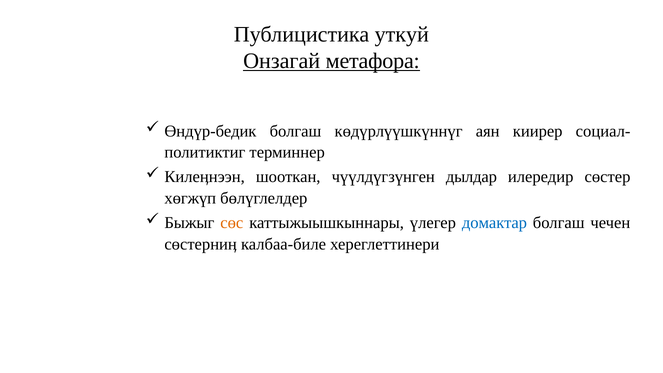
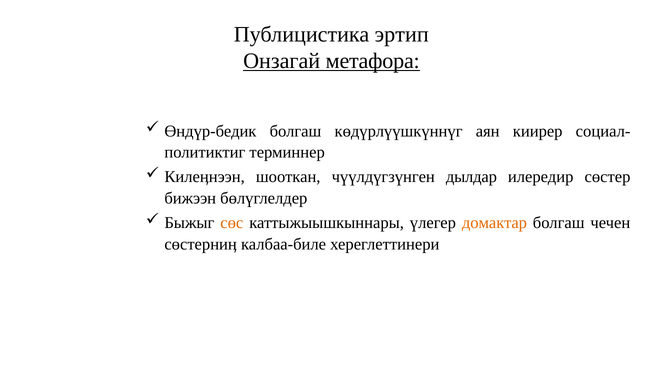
уткуй: уткуй -> эртип (402, 34)
хөгжүп: хөгжүп -> бижээн (190, 198)
домактар colour: blue -> orange (494, 223)
